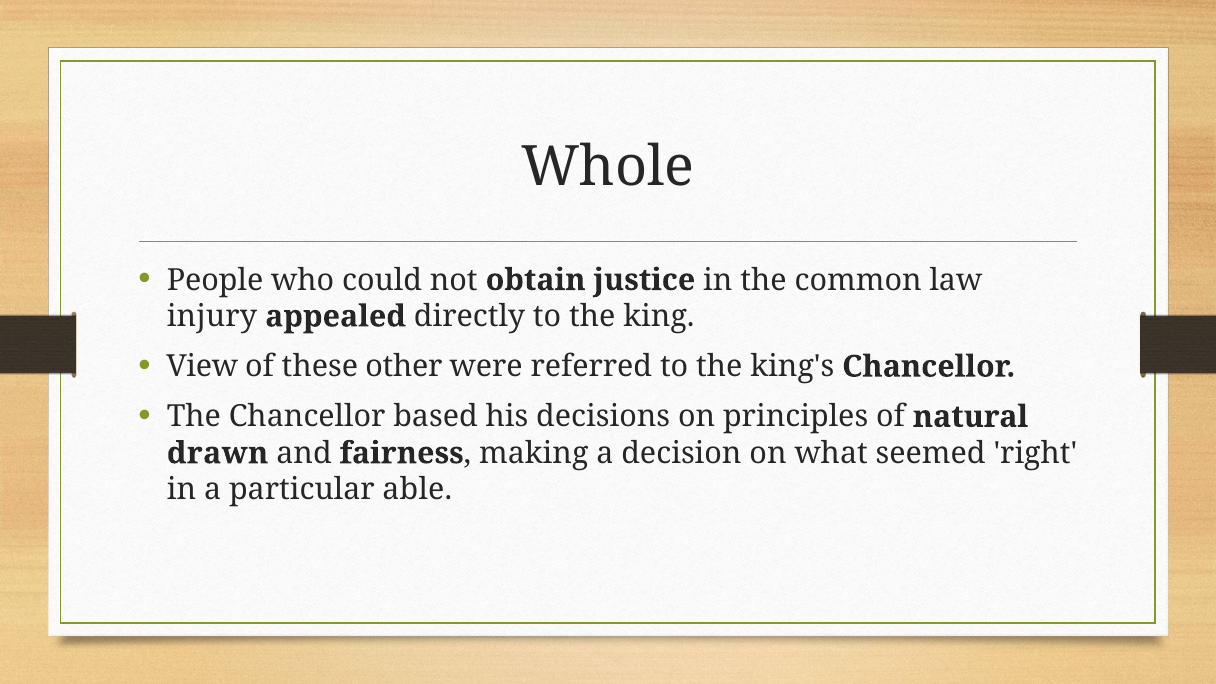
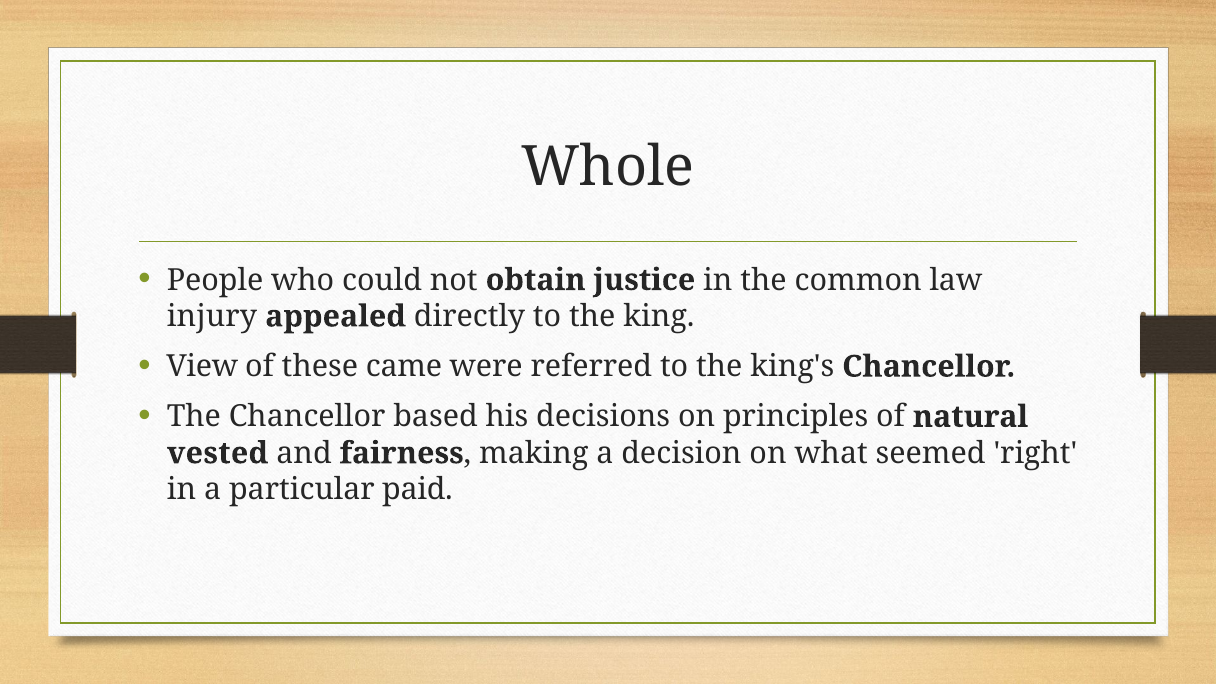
other: other -> came (404, 367)
drawn: drawn -> vested (218, 453)
able: able -> paid (418, 490)
